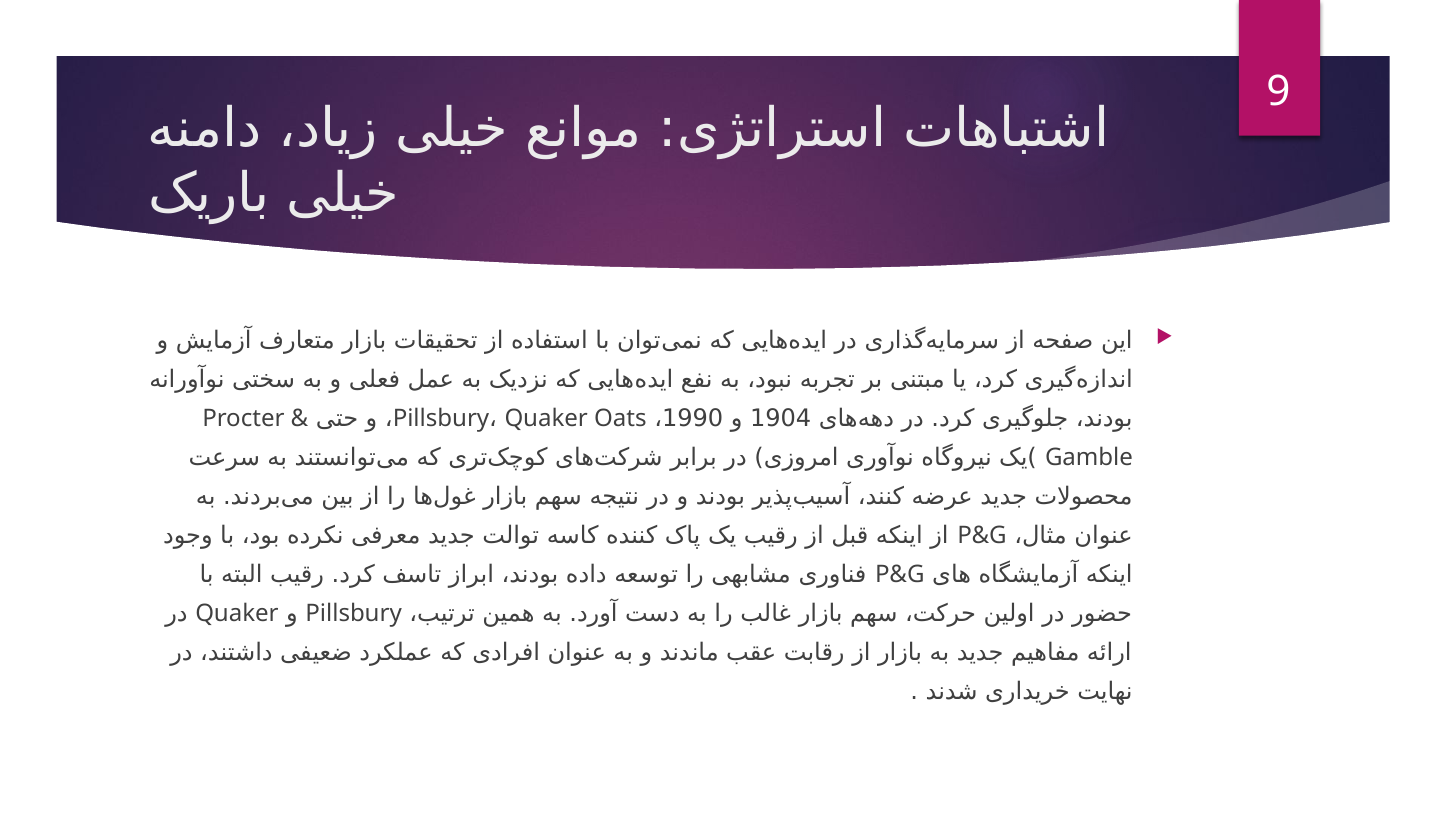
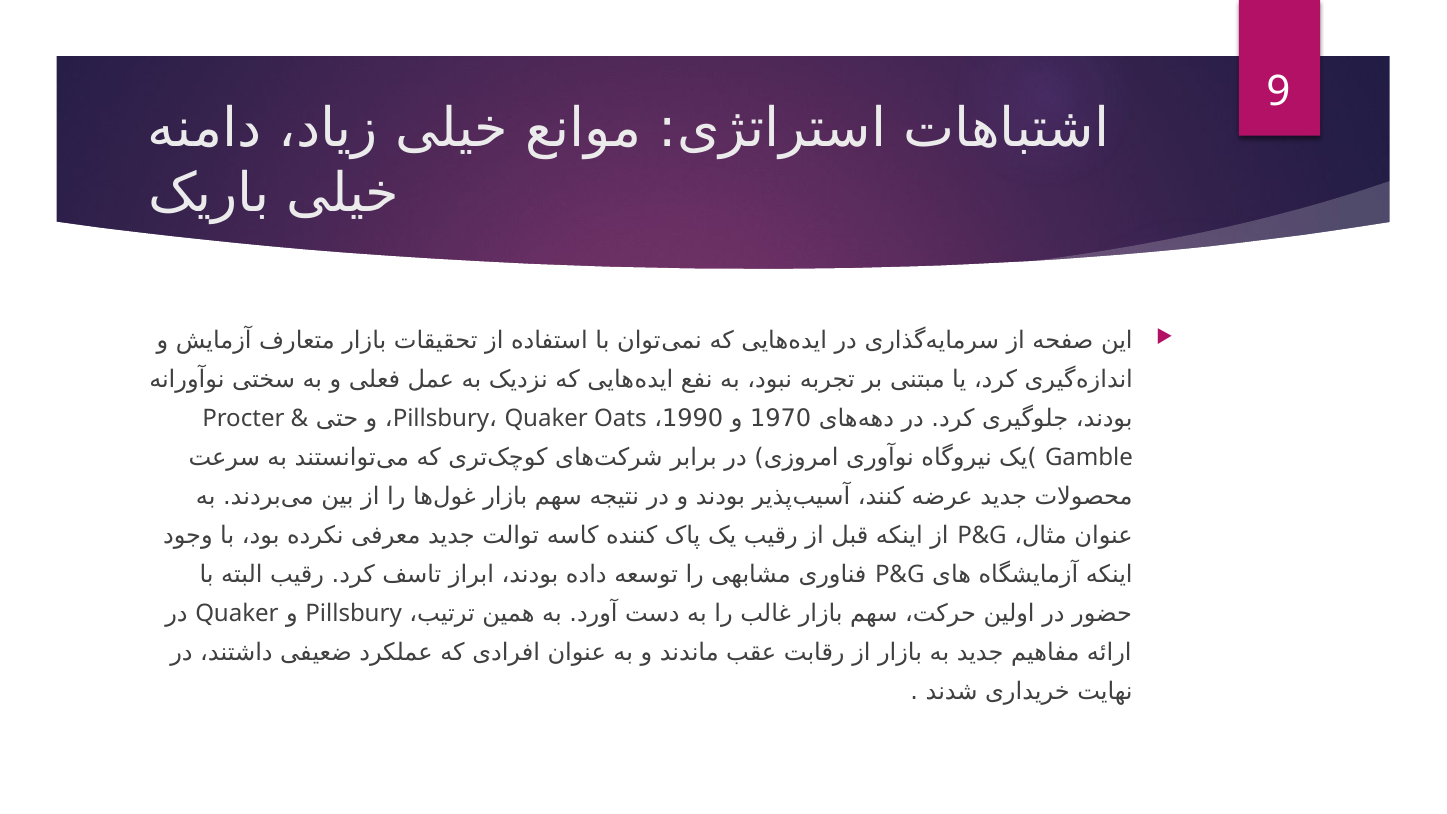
1904: 1904 -> 1970 (781, 419)
